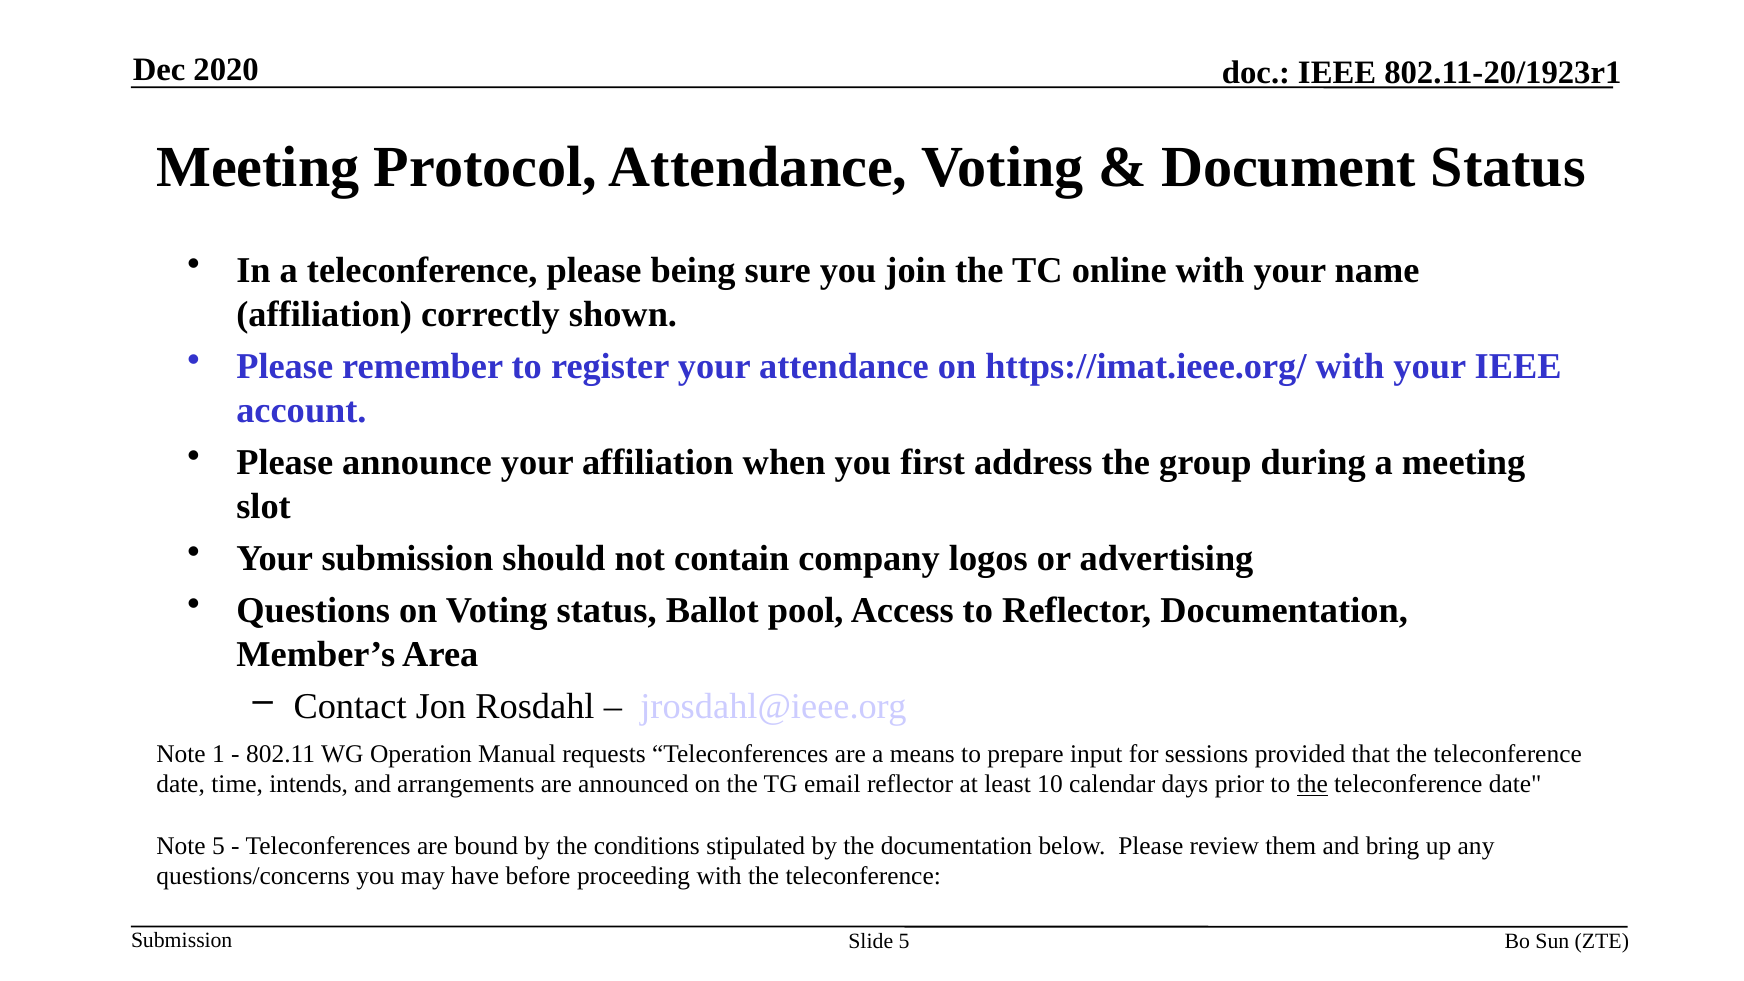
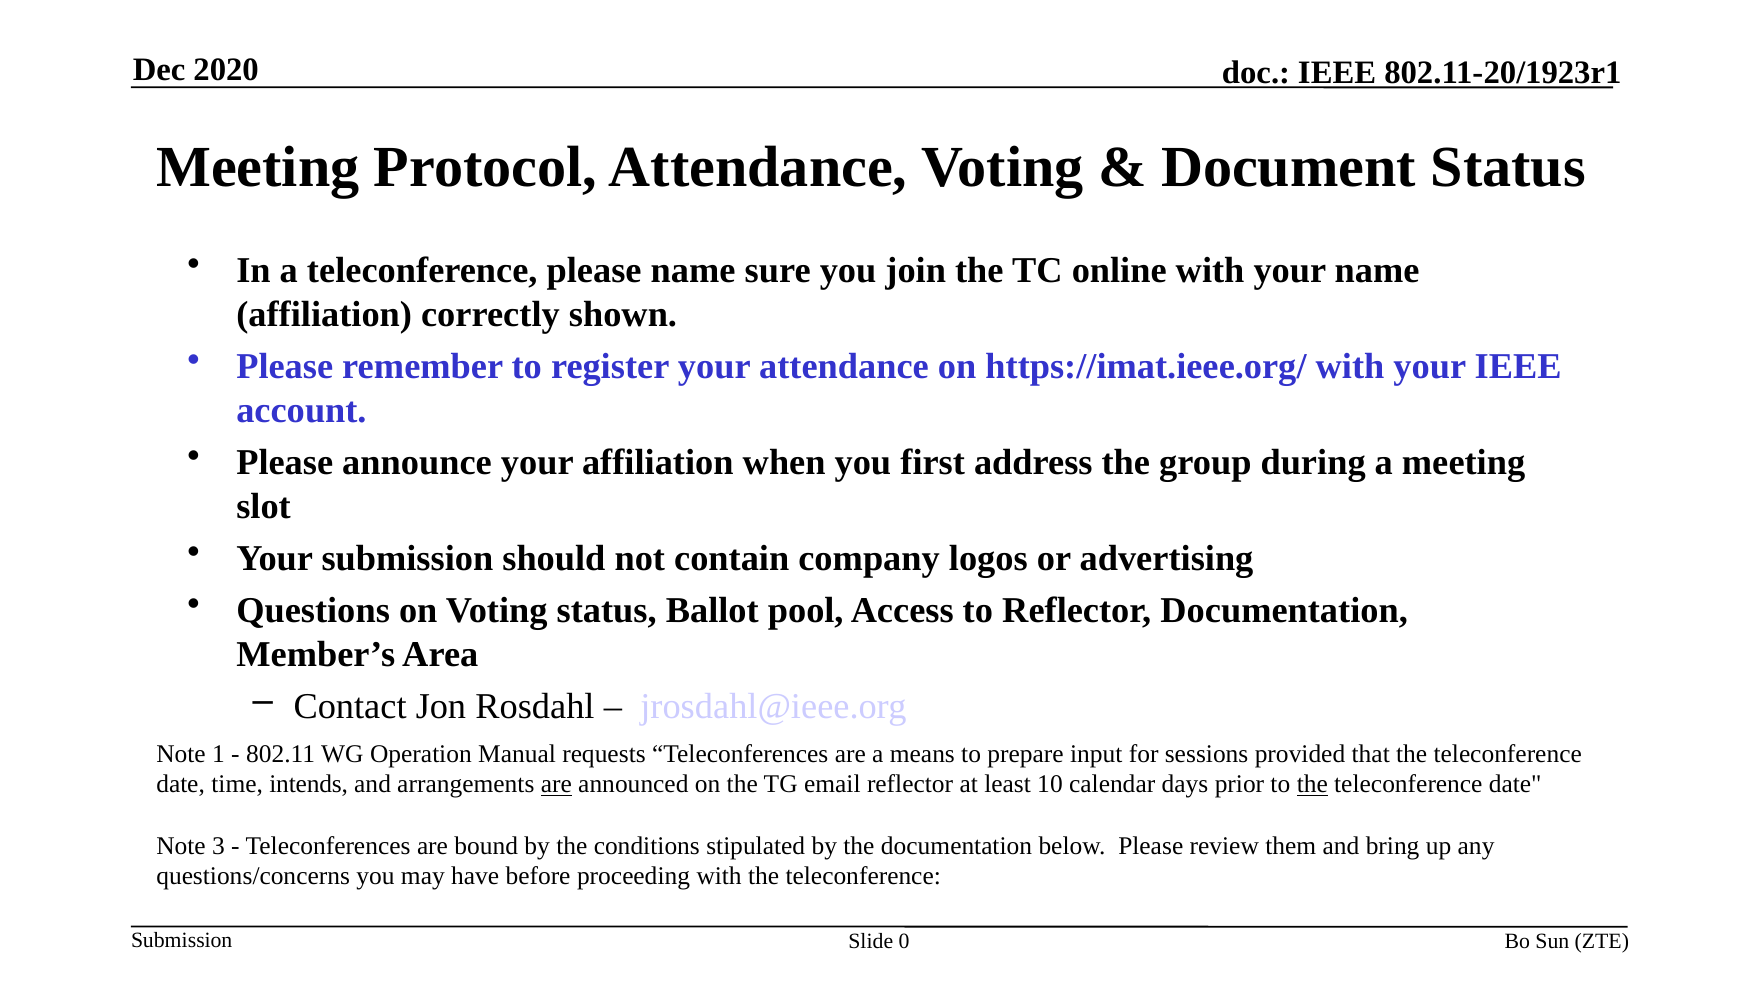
please being: being -> name (693, 271)
are underline: none -> present (556, 785)
Note 5: 5 -> 3 (218, 846)
Slide 5: 5 -> 0 (904, 941)
